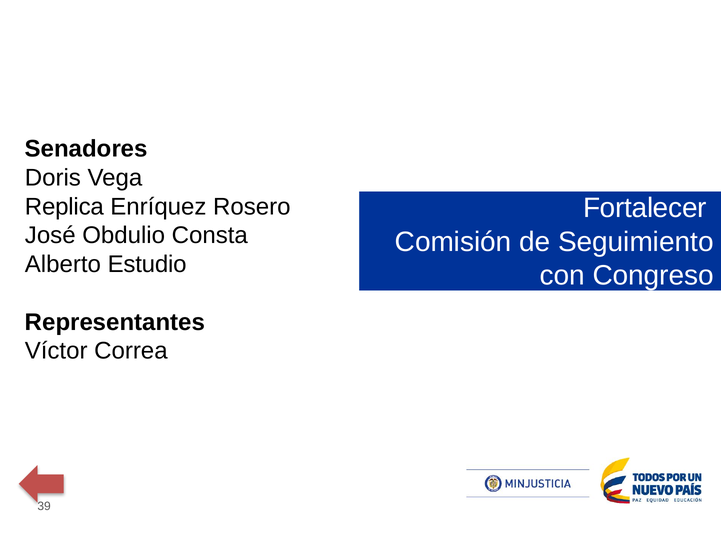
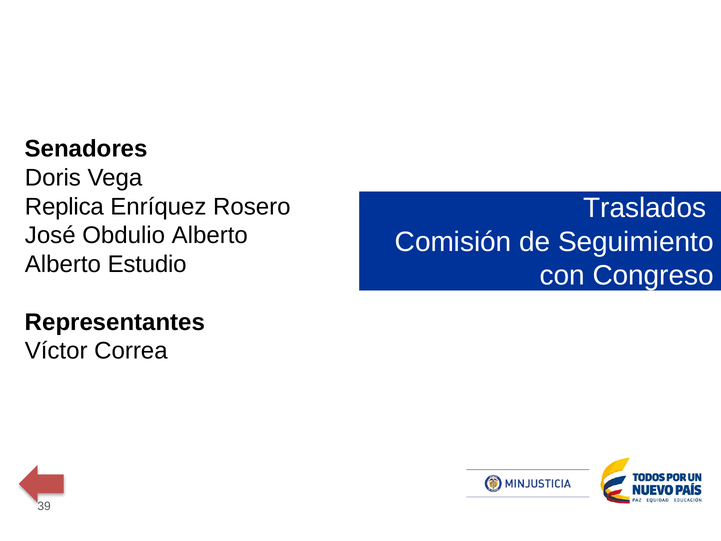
Fortalecer: Fortalecer -> Traslados (645, 208)
Obdulio Consta: Consta -> Alberto (210, 235)
